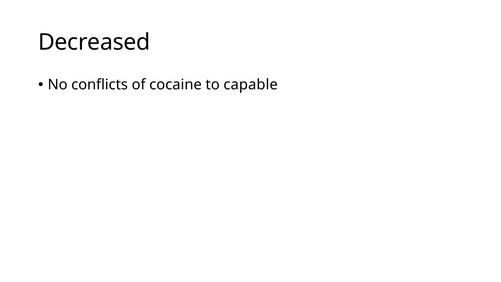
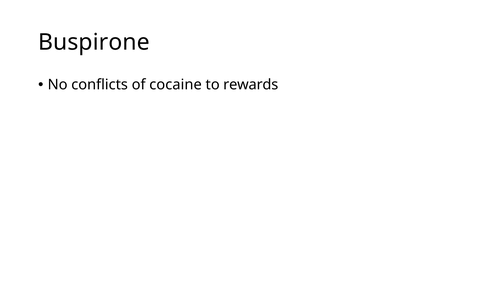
Decreased: Decreased -> Buspirone (94, 42)
capable: capable -> rewards (251, 85)
